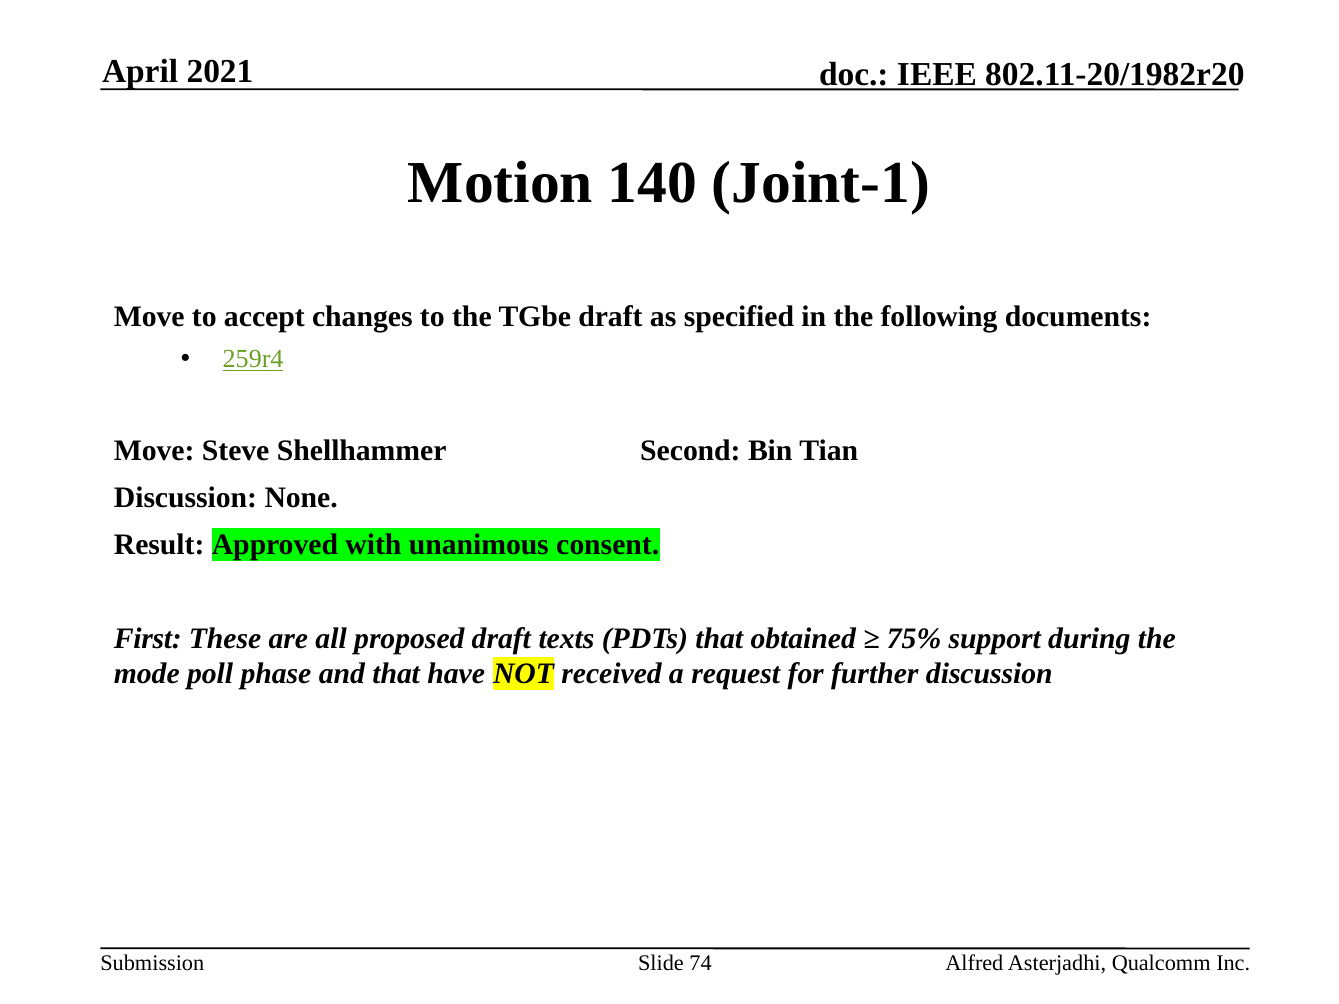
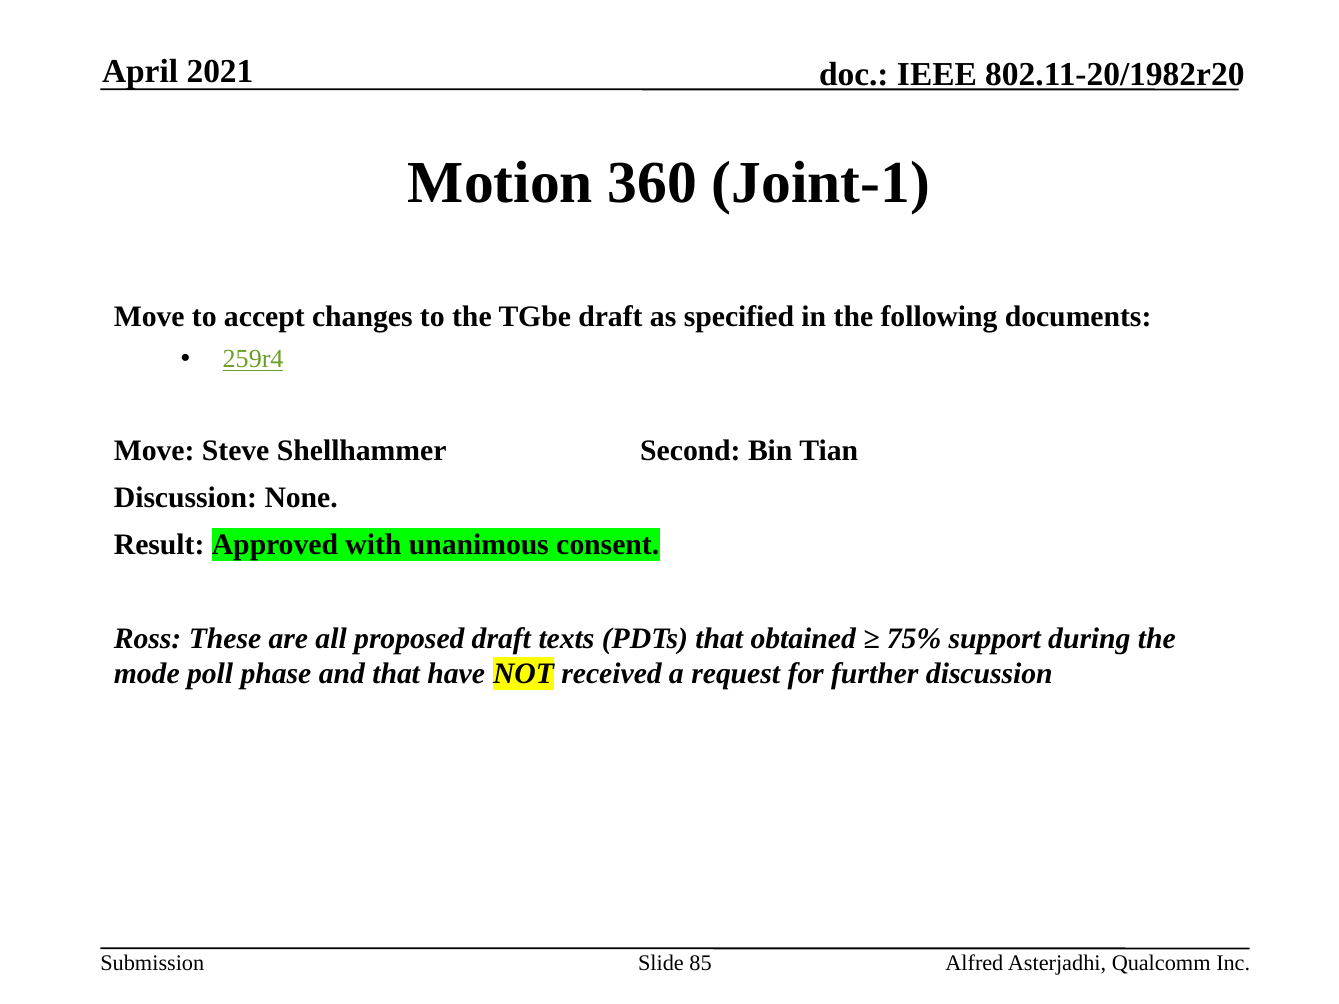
140: 140 -> 360 (652, 183)
First: First -> Ross (148, 638)
74: 74 -> 85 (701, 963)
